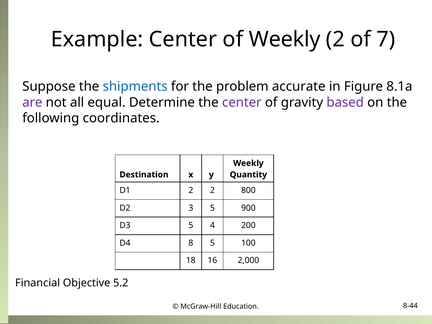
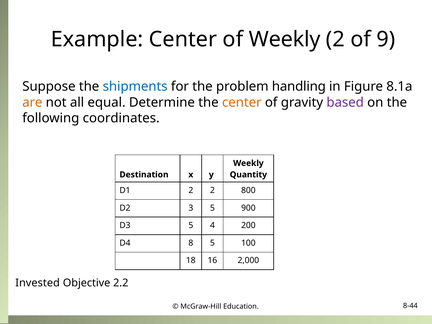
7: 7 -> 9 (386, 39)
accurate: accurate -> handling (299, 87)
are colour: purple -> orange (32, 102)
center colour: purple -> orange (242, 102)
Financial: Financial -> Invested (38, 283)
5.2: 5.2 -> 2.2 (121, 283)
